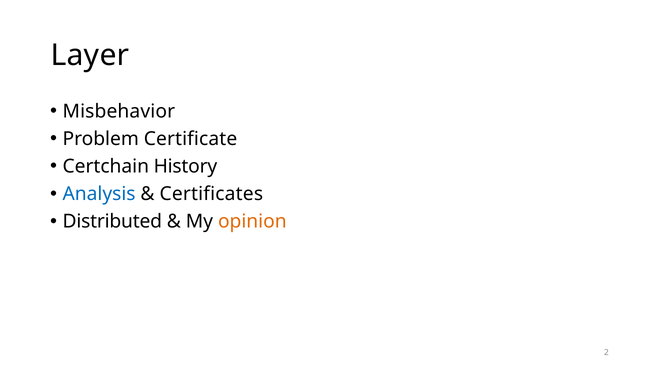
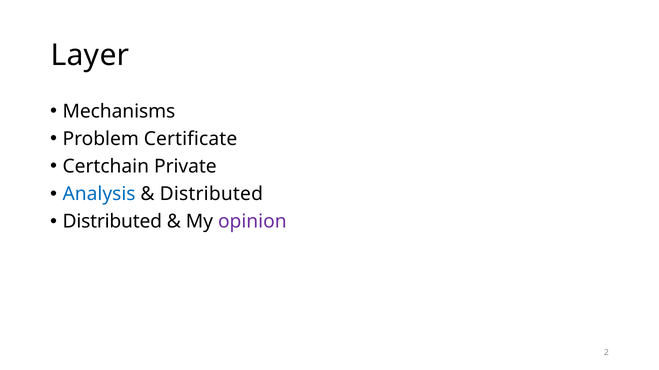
Misbehavior: Misbehavior -> Mechanisms (119, 111)
History: History -> Private (185, 167)
Certificates: Certificates -> Distributed (211, 194)
opinion colour: orange -> purple (252, 222)
